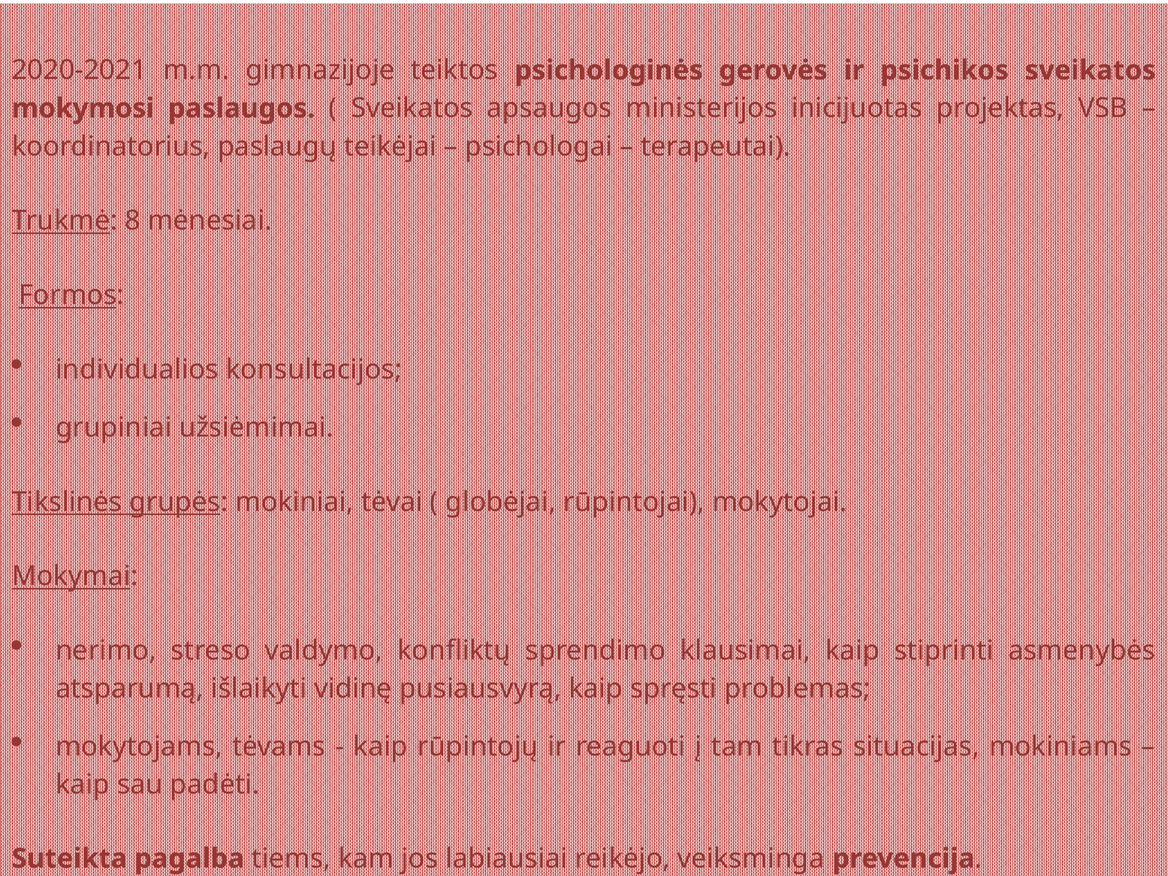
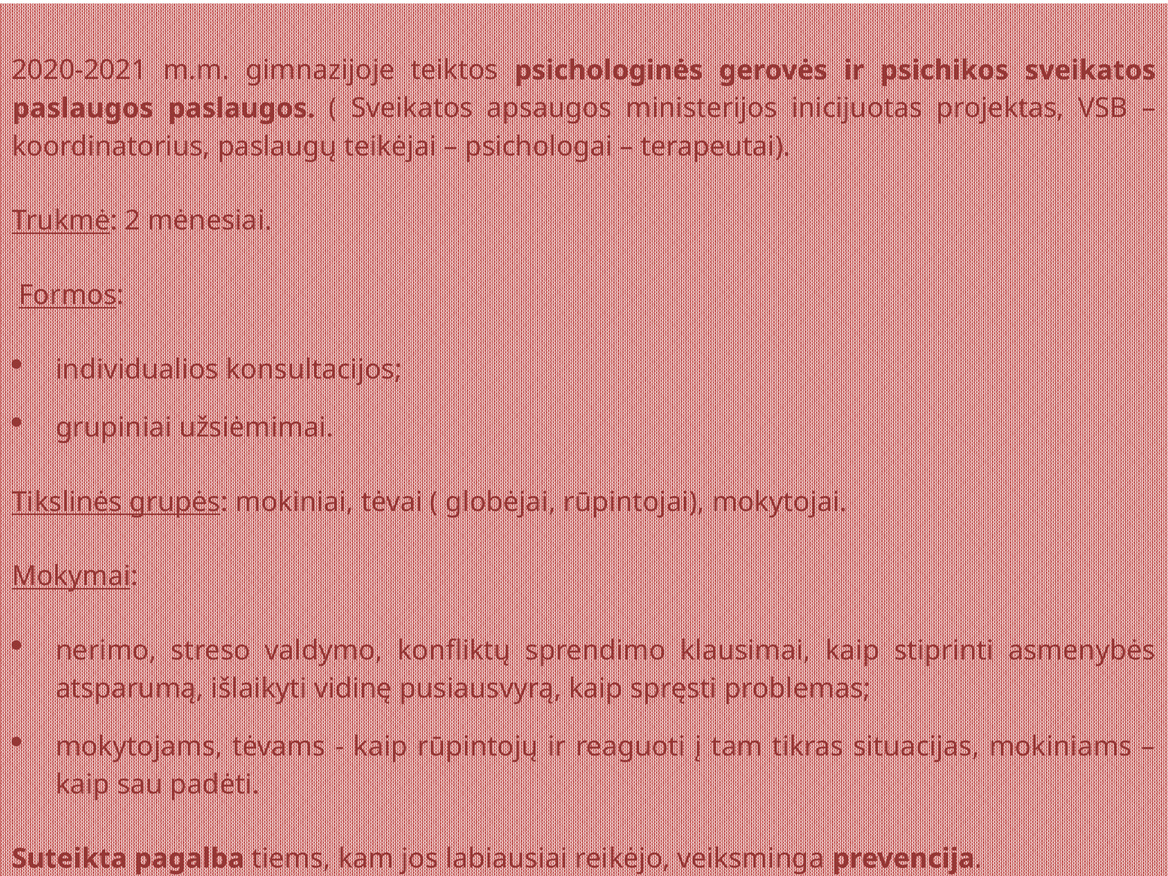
mokymosi: mokymosi -> paslaugos (83, 108)
8: 8 -> 2 (132, 221)
